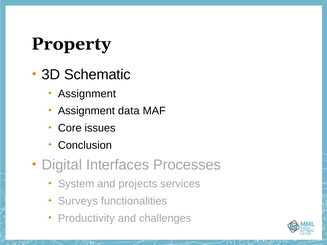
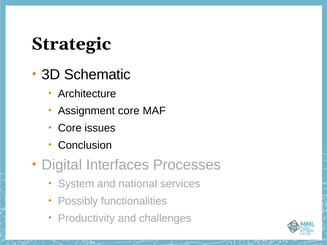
Property: Property -> Strategic (71, 44)
Assignment: Assignment -> Architecture (87, 94)
Assignment data: data -> core (129, 111)
projects: projects -> national (138, 184)
Surveys: Surveys -> Possibly (78, 201)
